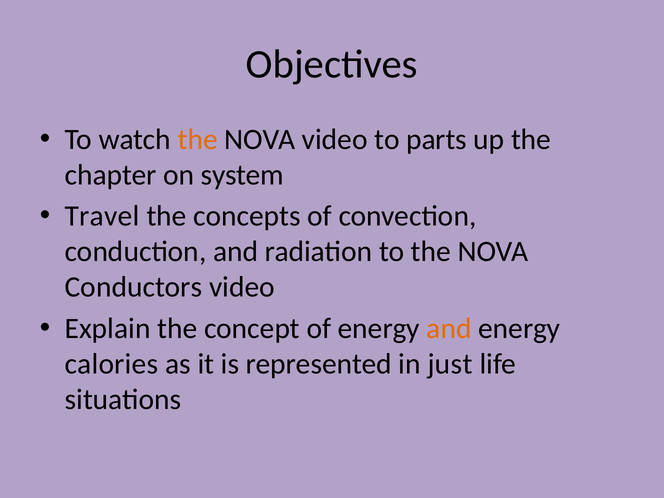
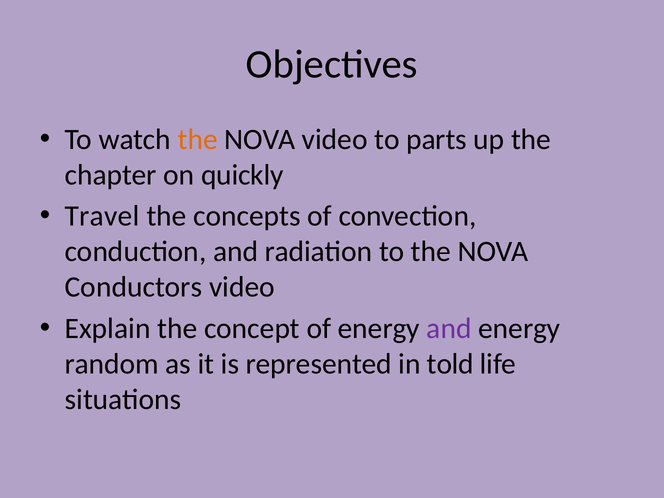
system: system -> quickly (242, 175)
and colour: orange -> purple (449, 328)
calories: calories -> random (112, 364)
just: just -> told (450, 364)
